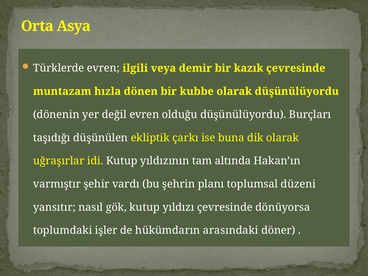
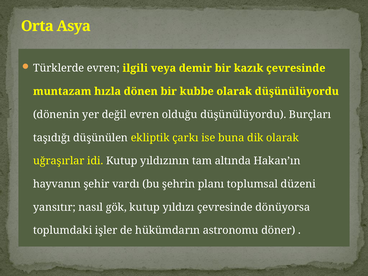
varmıştır: varmıştır -> hayvanın (57, 184)
arasındaki: arasındaki -> astronomu (231, 230)
